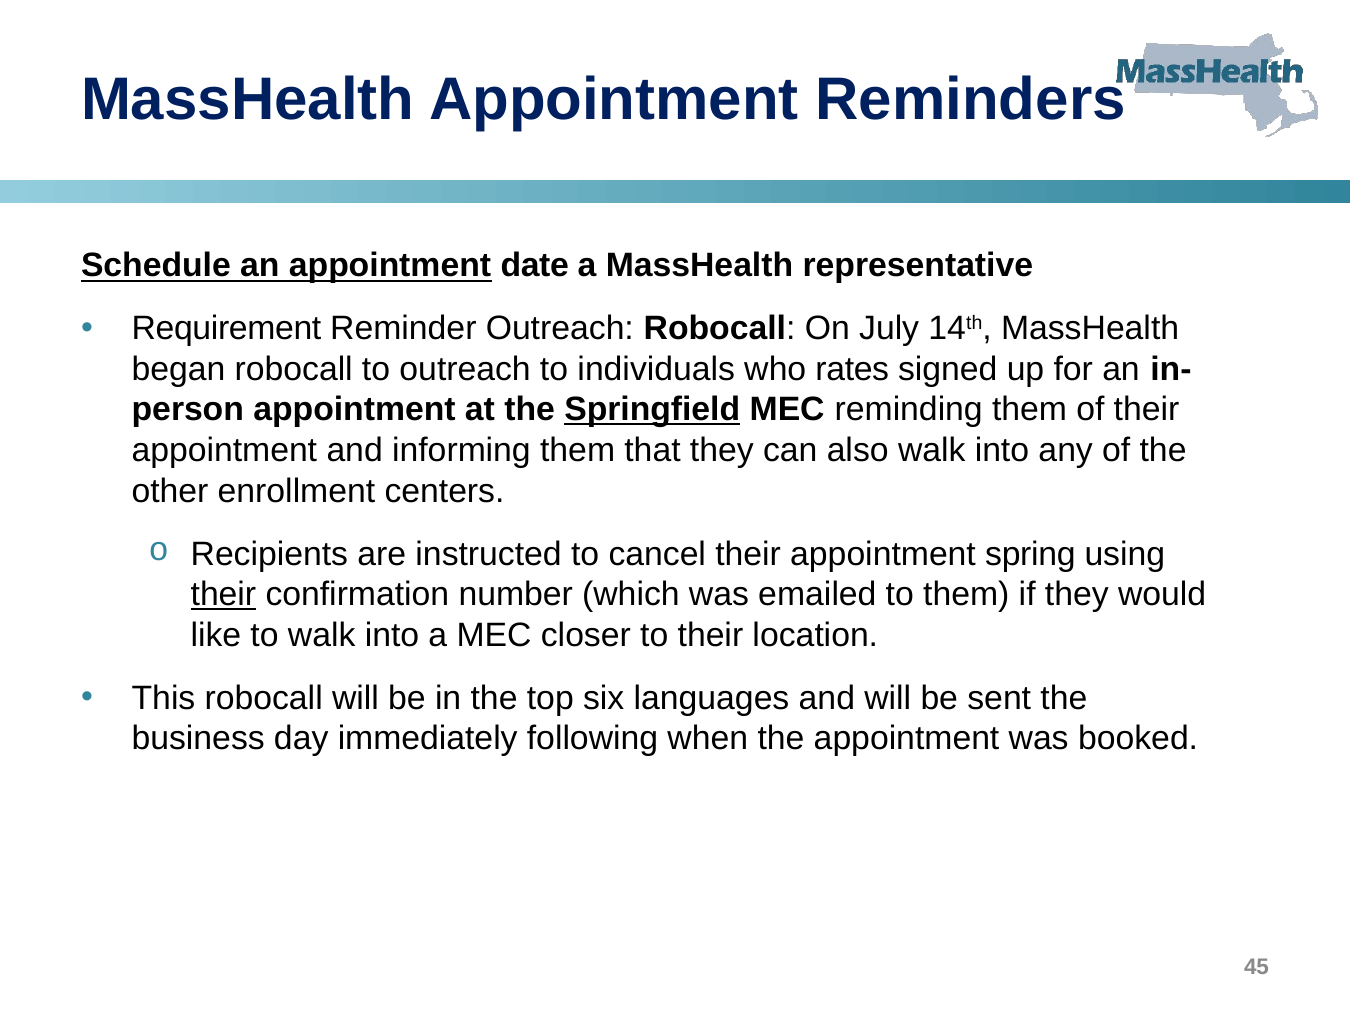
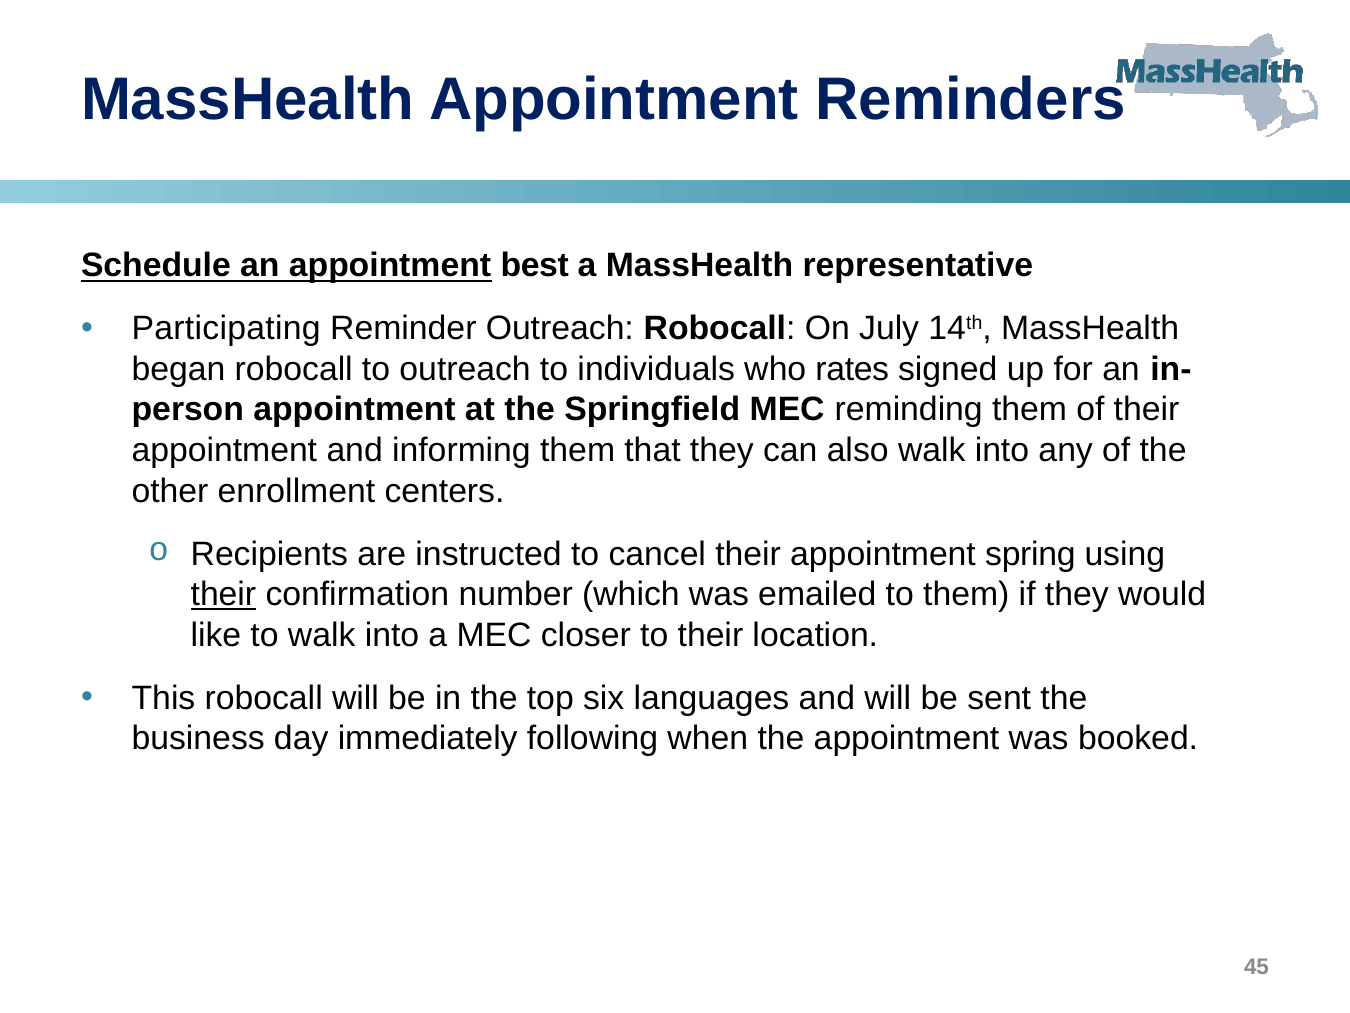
date: date -> best (535, 266)
Requirement: Requirement -> Participating (226, 329)
Springfield underline: present -> none (652, 410)
